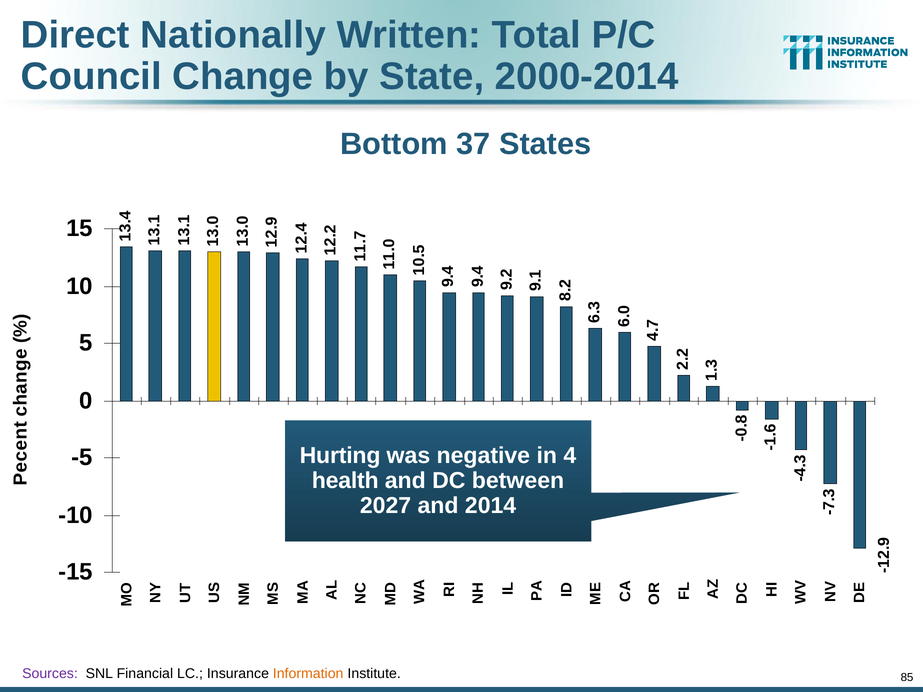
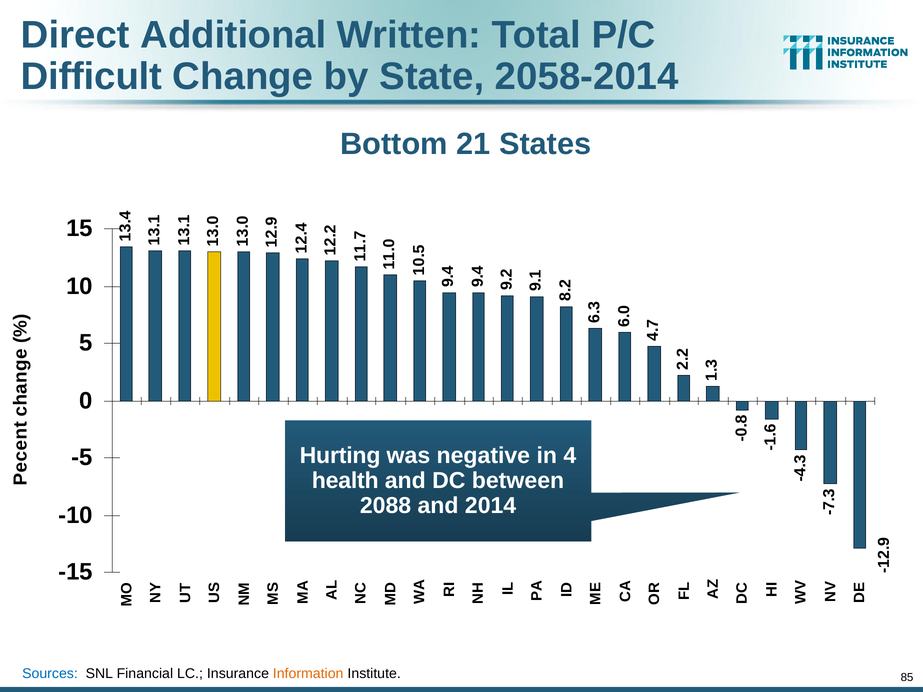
Nationally: Nationally -> Additional (233, 35)
Council: Council -> Difficult (91, 77)
2000-2014: 2000-2014 -> 2058-2014 (587, 77)
37: 37 -> 21 (473, 144)
2027: 2027 -> 2088 (386, 506)
Sources colour: purple -> blue (50, 674)
